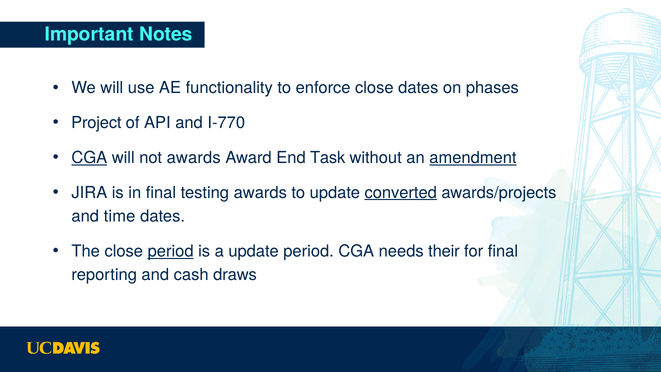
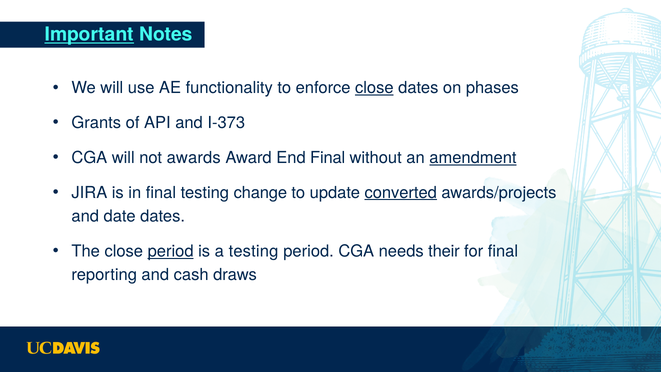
Important underline: none -> present (89, 35)
close underline: none -> present (374, 88)
Project: Project -> Grants (96, 123)
I-770: I-770 -> I-373 (226, 123)
CGA underline: present -> none (89, 158)
End Task: Task -> Final (328, 158)
testing awards: awards -> change (260, 192)
time: time -> date (120, 216)
a update: update -> testing (253, 251)
